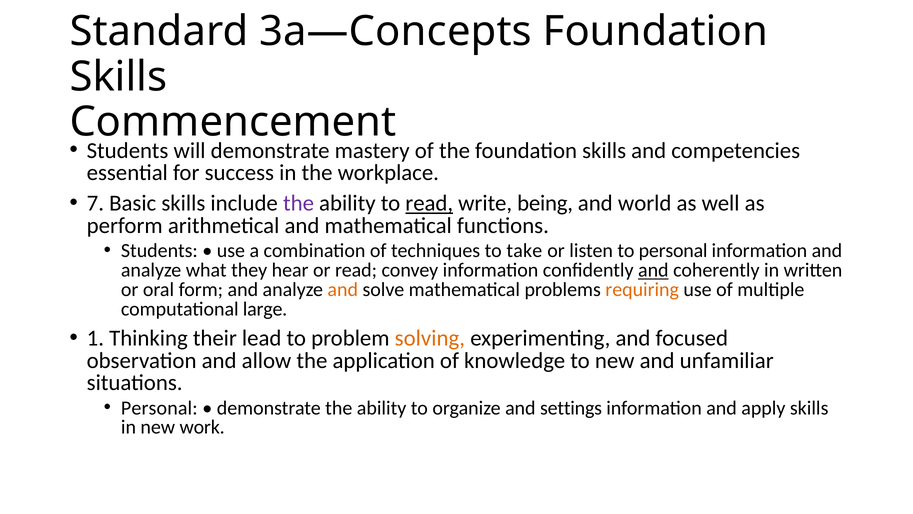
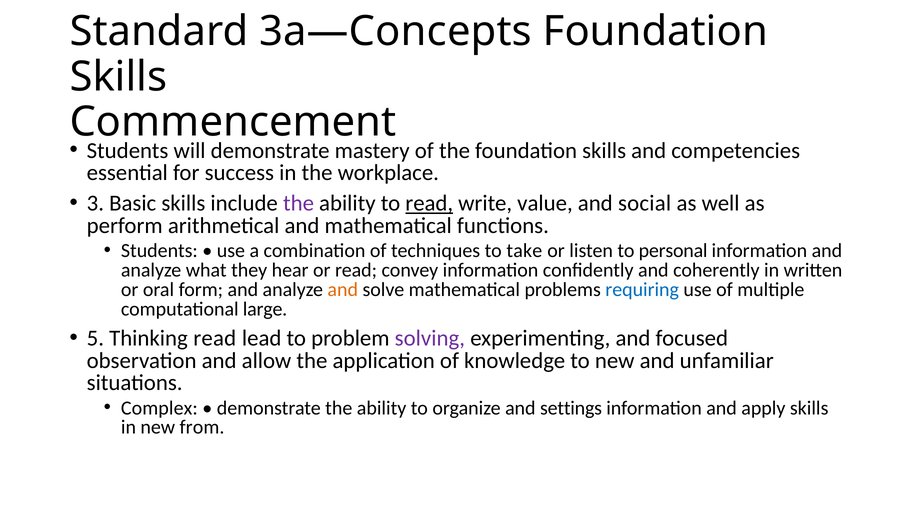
7: 7 -> 3 (95, 203)
being: being -> value (545, 203)
world: world -> social (645, 203)
and underline: present -> none (653, 270)
requiring colour: orange -> blue (642, 289)
1: 1 -> 5 (95, 338)
Thinking their: their -> read (215, 338)
solving colour: orange -> purple (430, 338)
Personal: Personal -> Complex (159, 408)
work: work -> from (202, 427)
